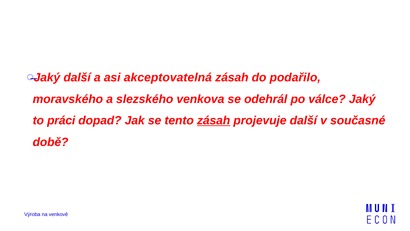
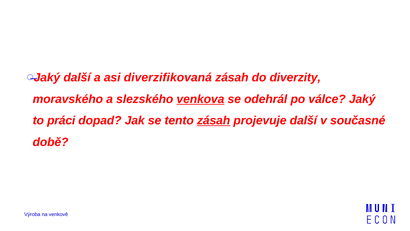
akceptovatelná: akceptovatelná -> diverzifikovaná (168, 77)
podařilo: podařilo -> diverzity (295, 77)
venkova underline: none -> present (200, 99)
